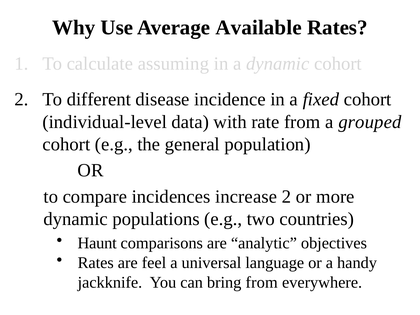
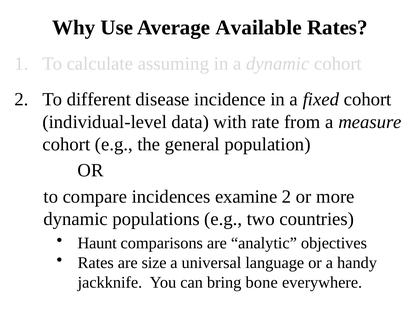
grouped: grouped -> measure (370, 122)
increase: increase -> examine (246, 197)
feel: feel -> size (154, 263)
bring from: from -> bone (262, 282)
